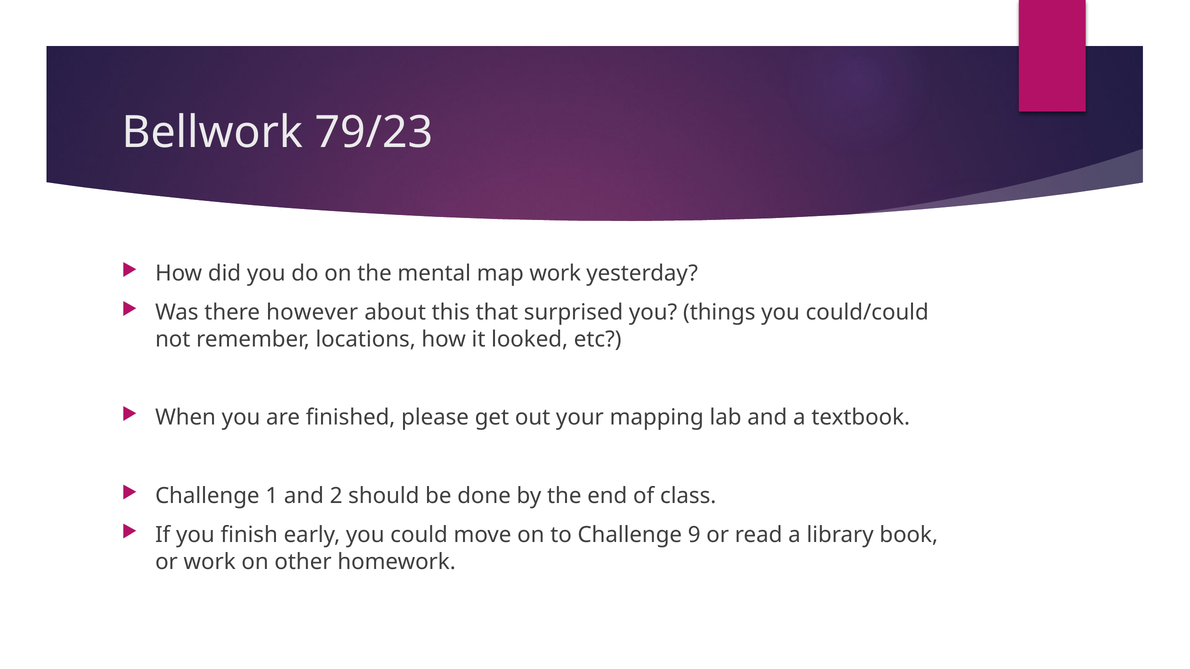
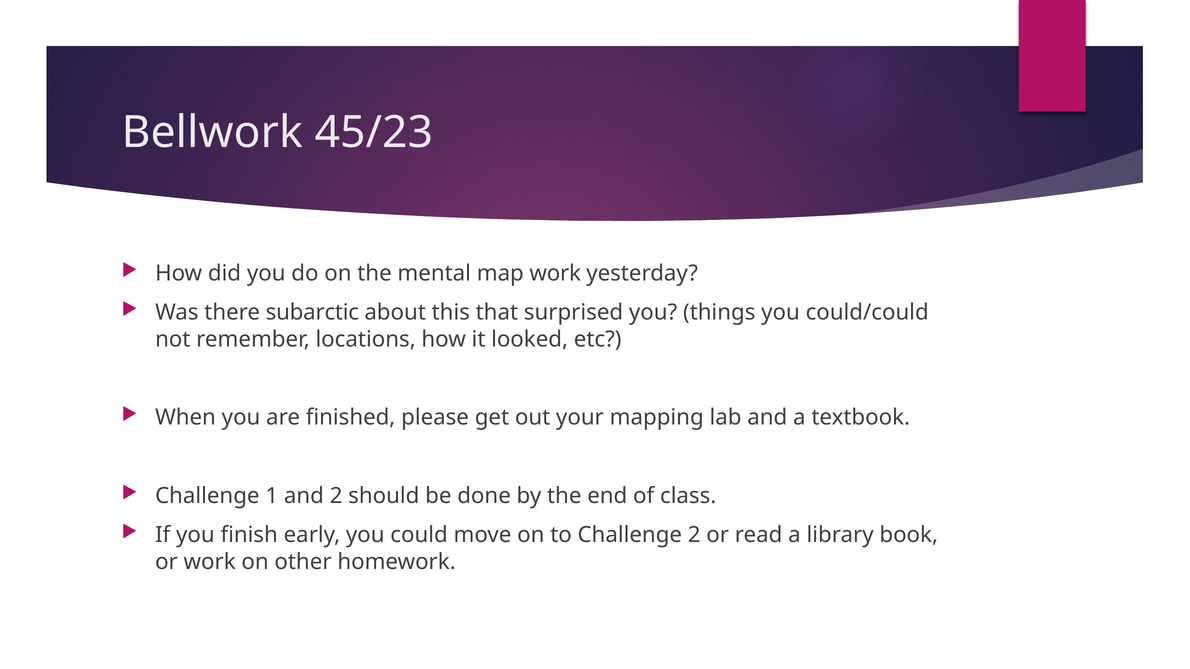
79/23: 79/23 -> 45/23 (374, 133)
however: however -> subarctic (312, 313)
Challenge 9: 9 -> 2 (694, 535)
